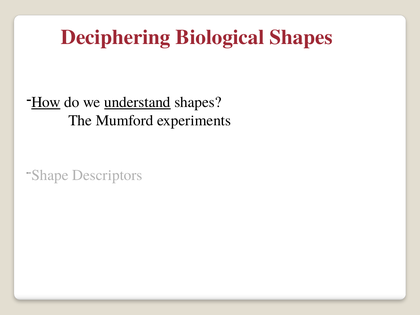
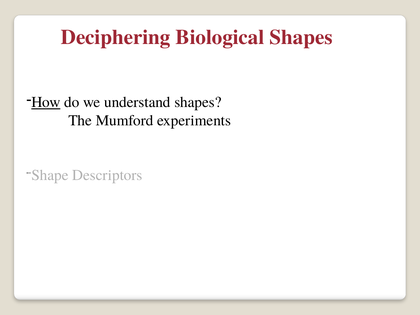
understand underline: present -> none (137, 102)
